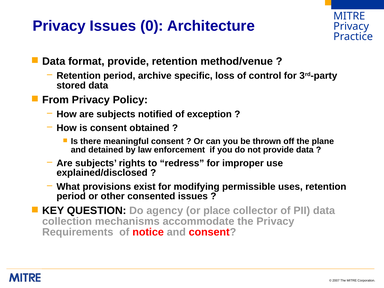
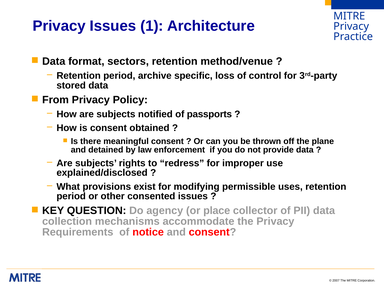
0: 0 -> 1 (152, 26)
format provide: provide -> sectors (128, 61)
exception: exception -> passports (209, 114)
